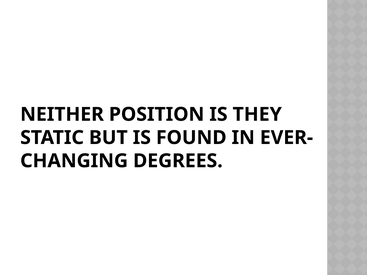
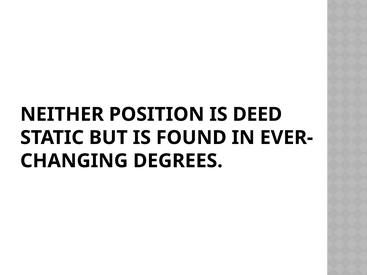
THEY: THEY -> DEED (257, 114)
